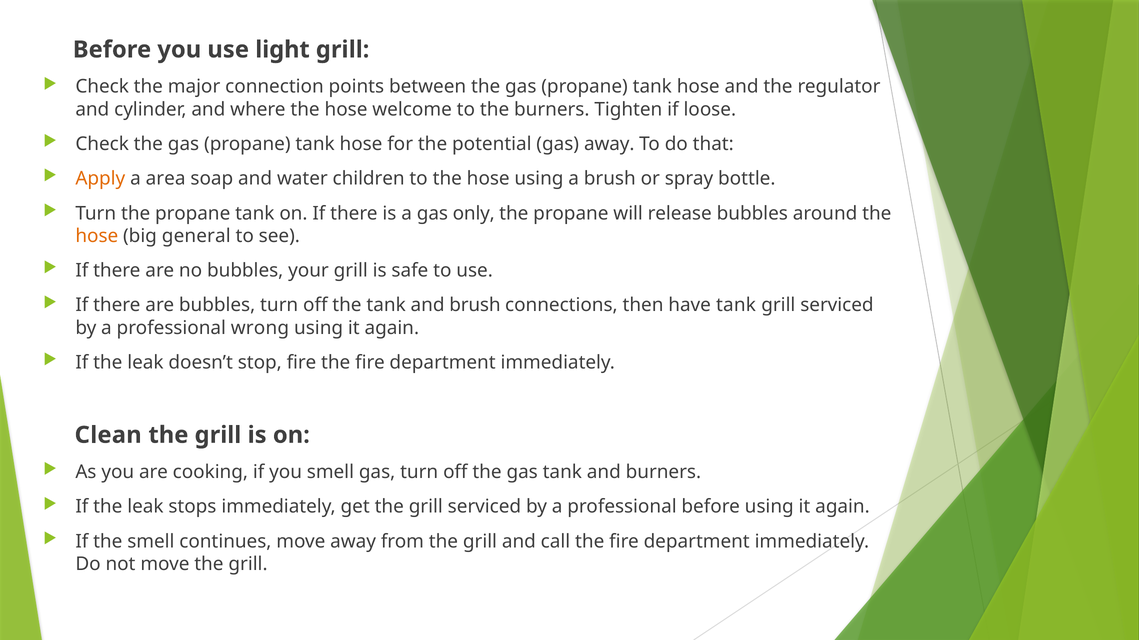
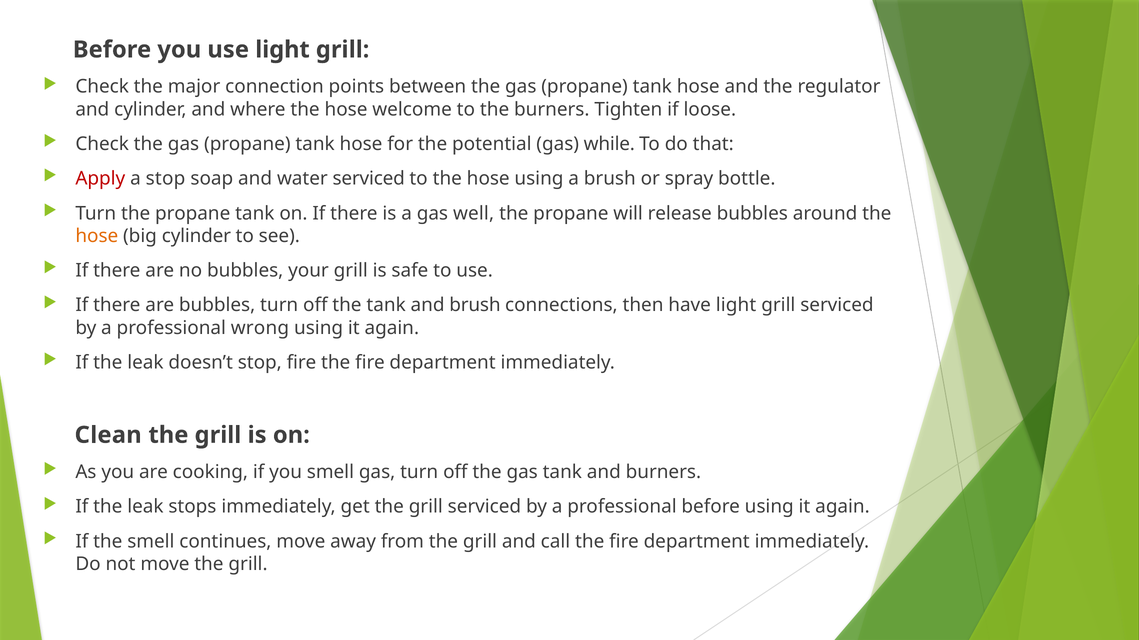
gas away: away -> while (609, 144)
Apply colour: orange -> red (100, 179)
a area: area -> stop (166, 179)
water children: children -> serviced (369, 179)
only: only -> well (474, 214)
big general: general -> cylinder (196, 236)
have tank: tank -> light (736, 306)
